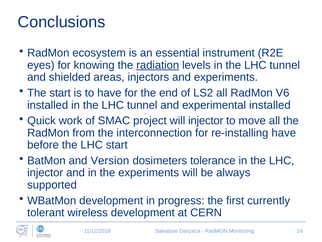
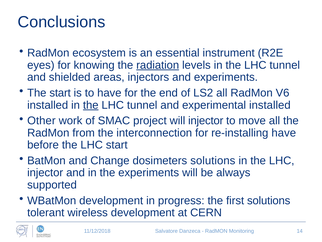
the underline: none -> present (91, 105)
Quick: Quick -> Other (41, 121)
Version: Version -> Change (110, 160)
dosimeters tolerance: tolerance -> solutions (213, 160)
first currently: currently -> solutions (269, 200)
